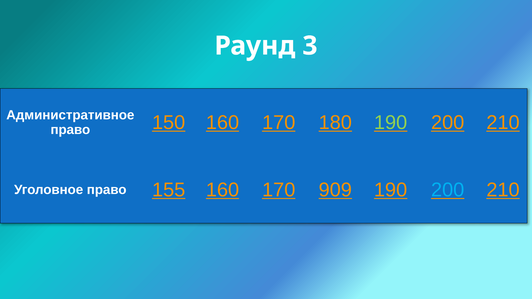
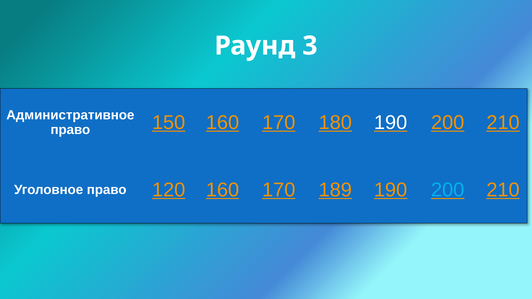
190 colour: light green -> white (391, 123)
155: 155 -> 120 (169, 190)
909: 909 -> 189 (335, 190)
